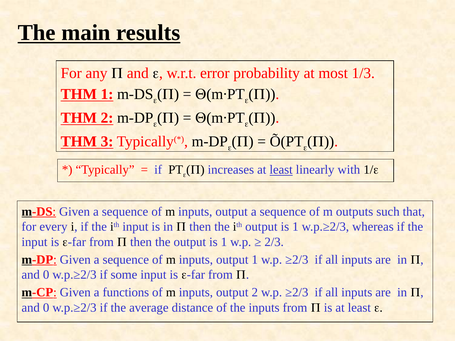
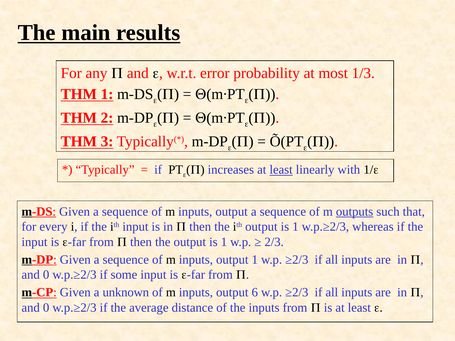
outputs underline: none -> present (355, 212)
functions: functions -> unknown (126, 293)
output 2: 2 -> 6 (255, 293)
